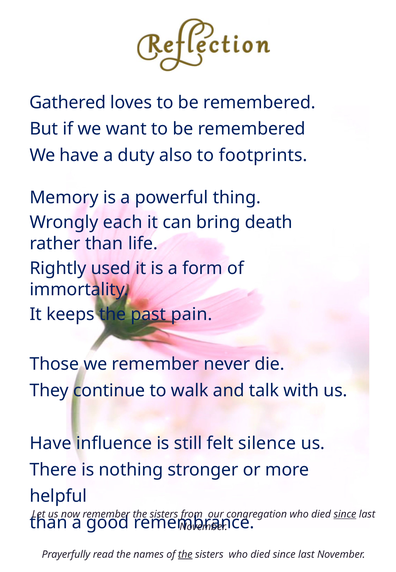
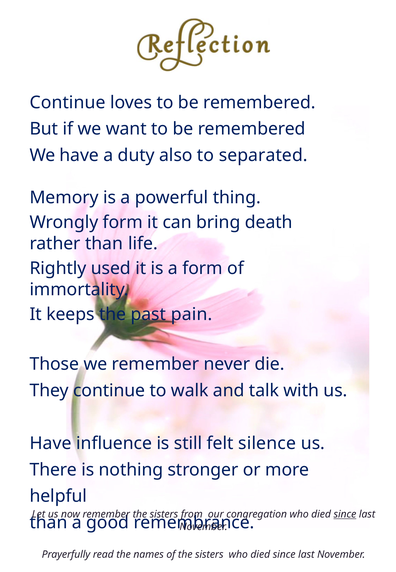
Gathered: Gathered -> Continue (68, 102)
footprints: footprints -> separated (263, 155)
Wrongly each: each -> form (123, 222)
the underline: present -> none (185, 554)
